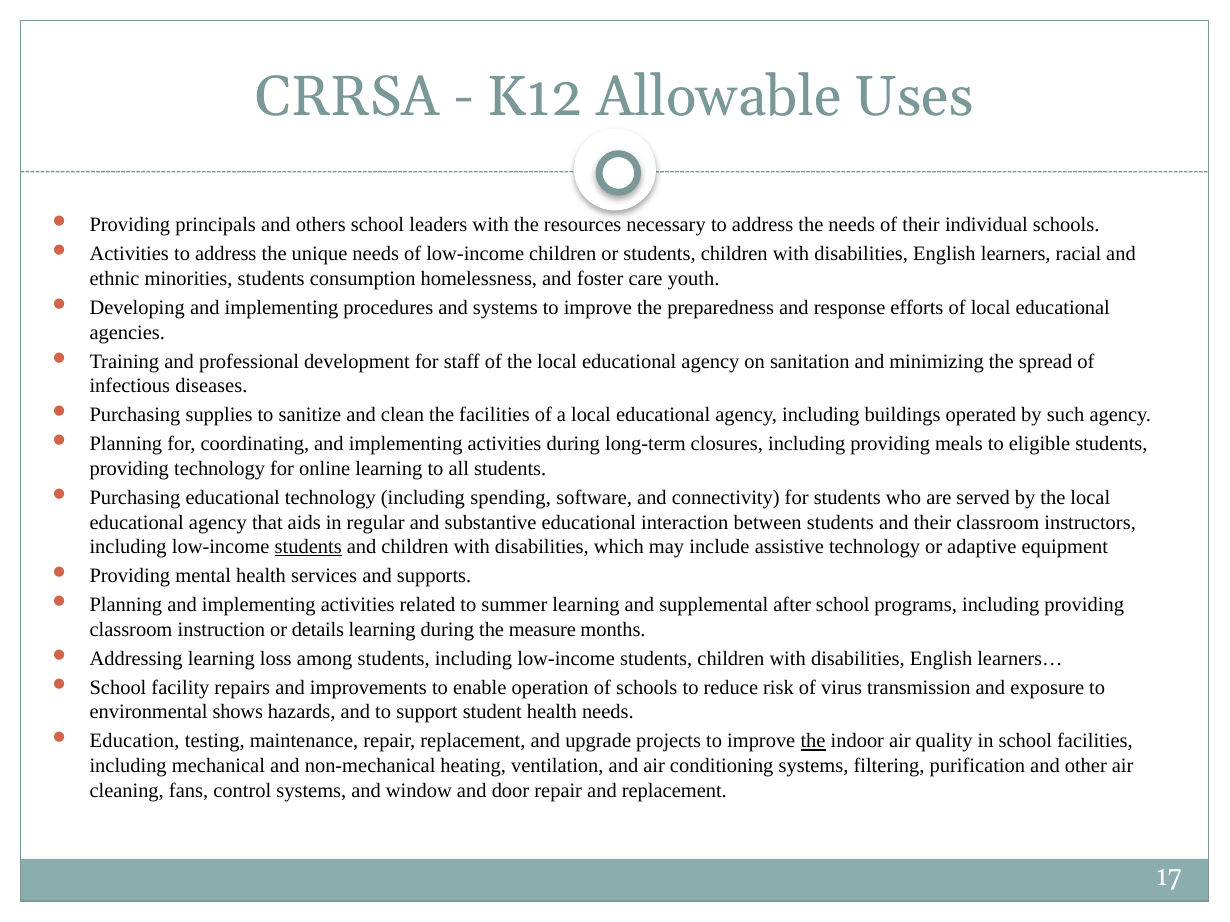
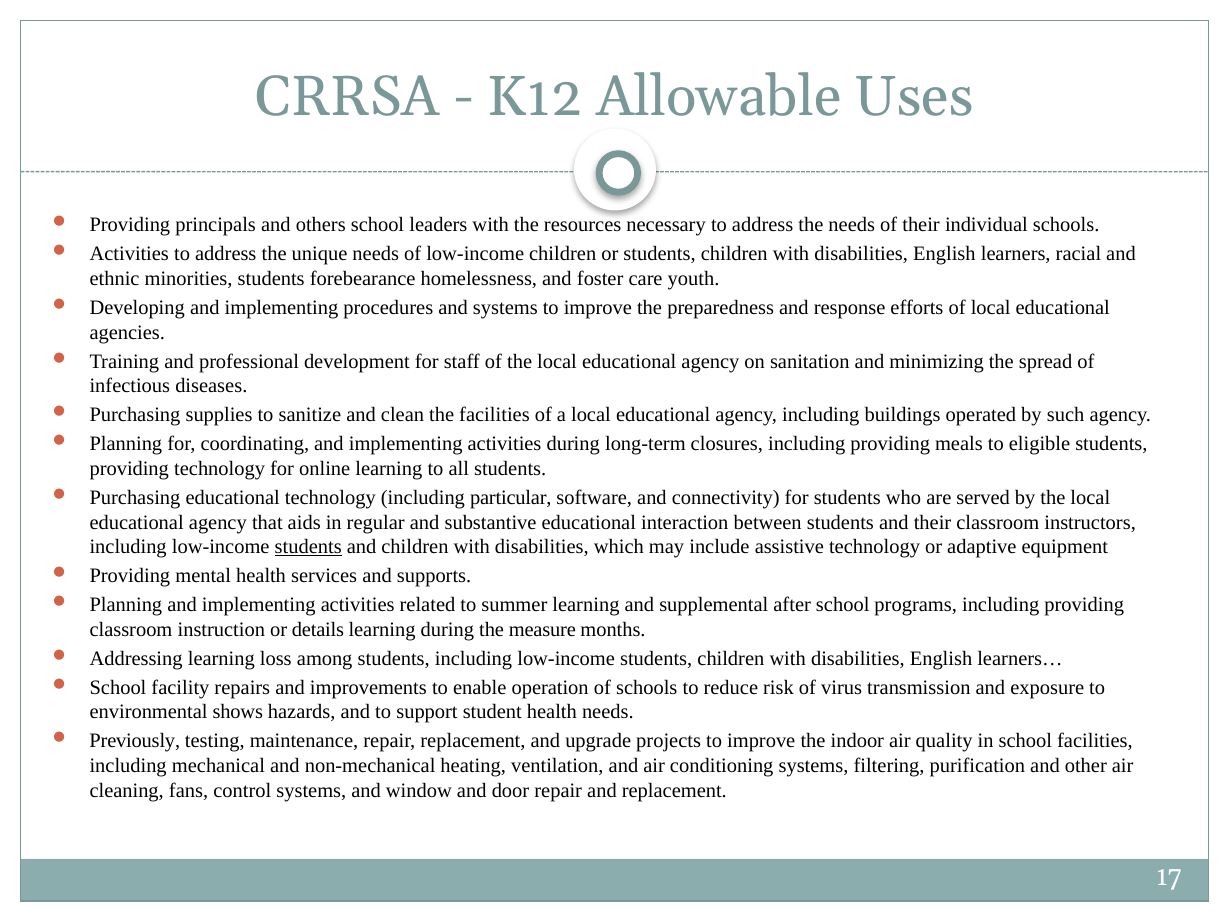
consumption: consumption -> forebearance (363, 279)
spending: spending -> particular (511, 498)
Education: Education -> Previously (135, 742)
the underline: present -> none (813, 742)
